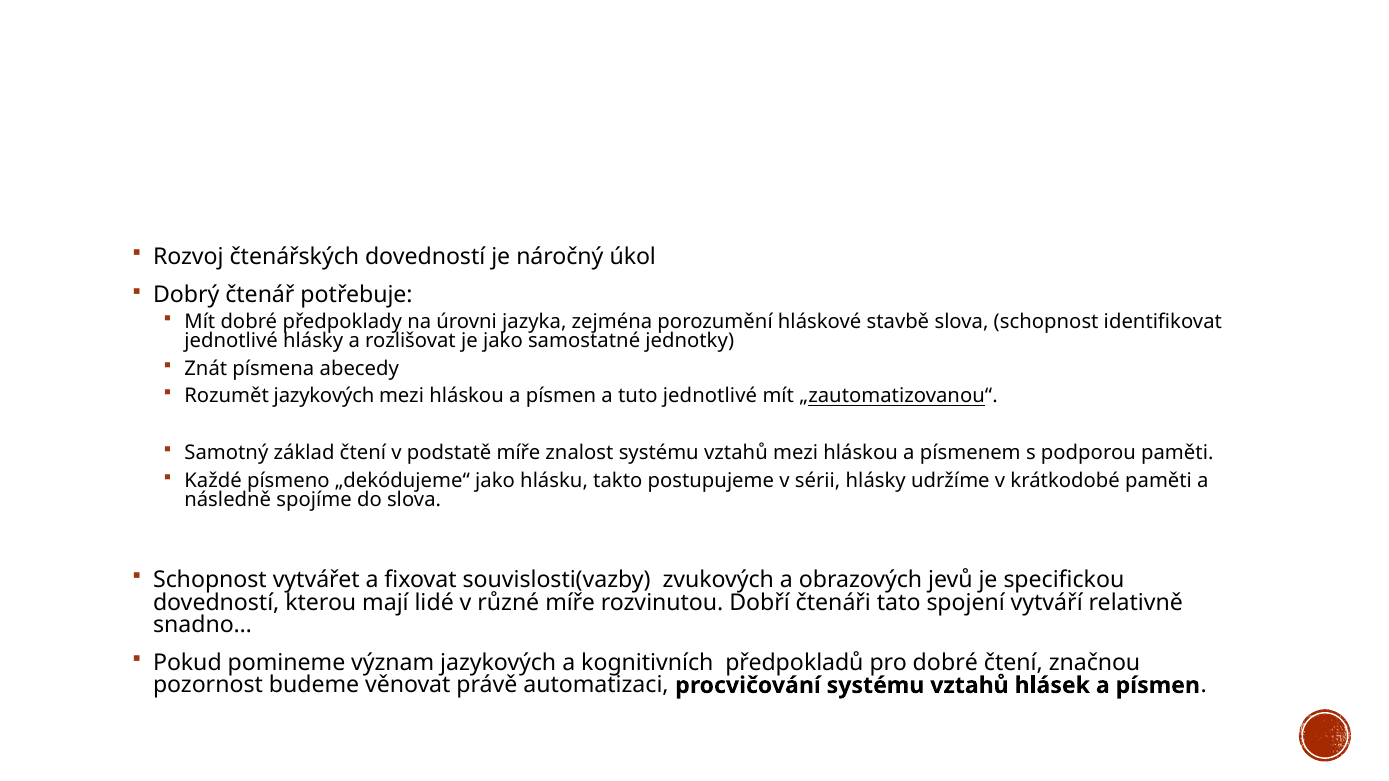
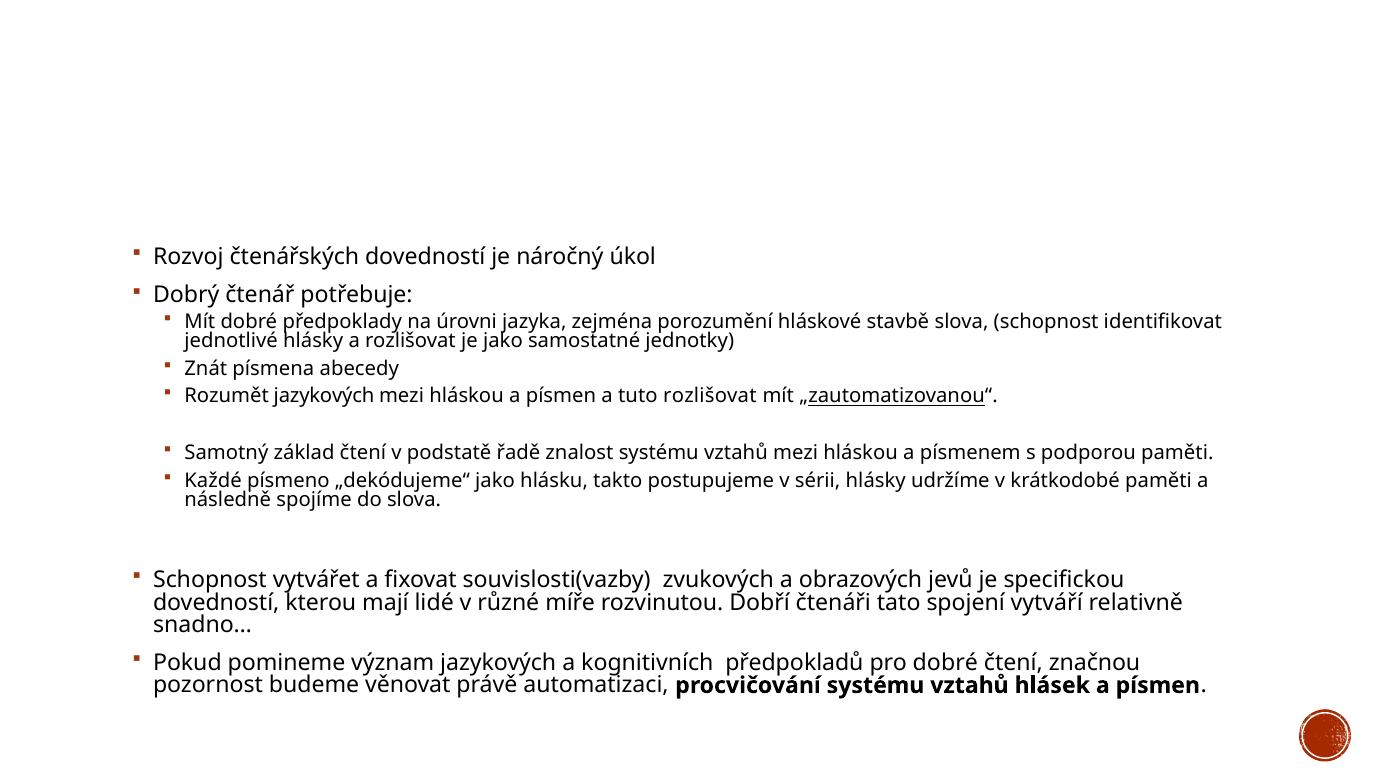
tuto jednotlivé: jednotlivé -> rozlišovat (710, 396)
podstatě míře: míře -> řadě (518, 453)
